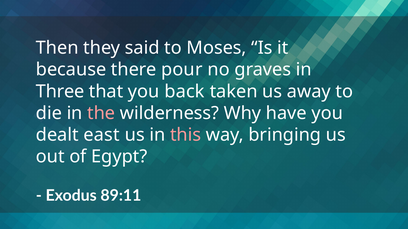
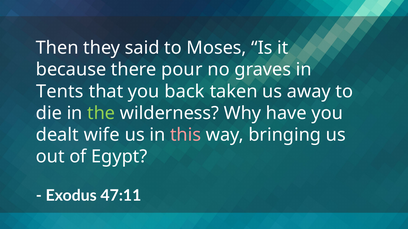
Three: Three -> Tents (60, 92)
the colour: pink -> light green (101, 113)
east: east -> wife (102, 135)
89:11: 89:11 -> 47:11 (121, 196)
